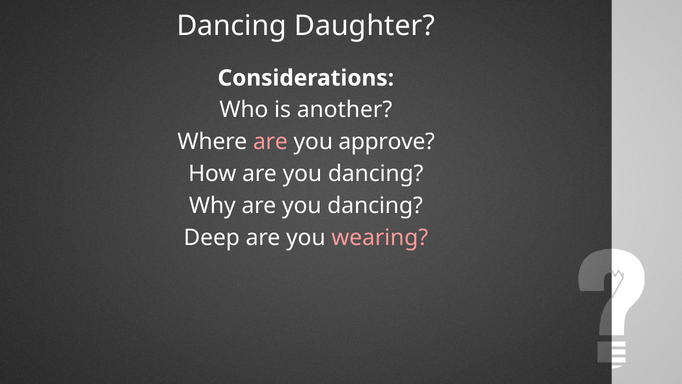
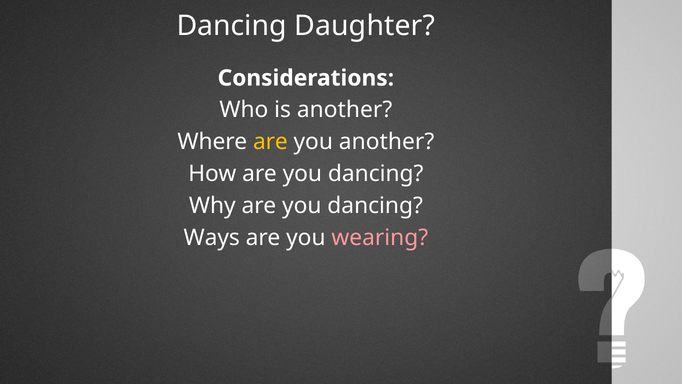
are colour: pink -> yellow (270, 142)
you approve: approve -> another (387, 142)
Deep: Deep -> Ways (212, 237)
